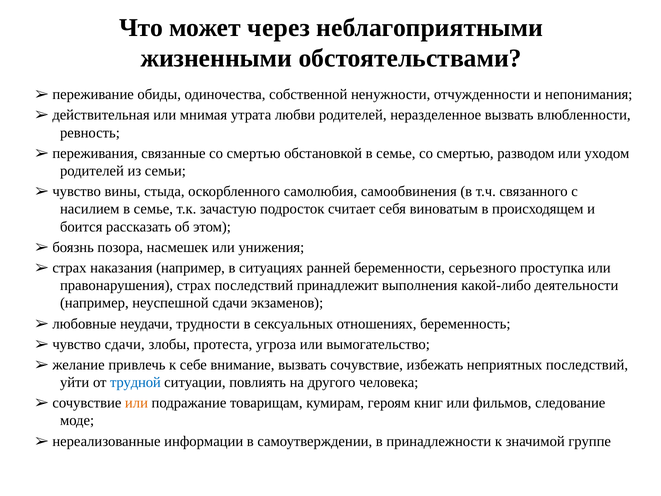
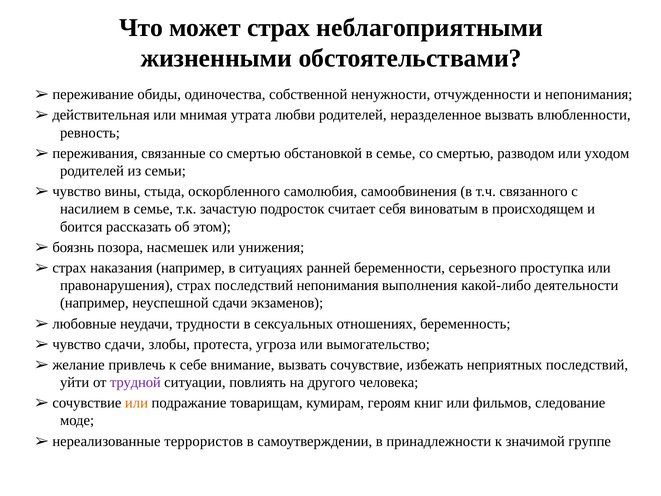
может через: через -> страх (279, 28)
последствий принадлежит: принадлежит -> непонимания (338, 285)
трудной colour: blue -> purple (135, 382)
информации: информации -> террористов (204, 441)
